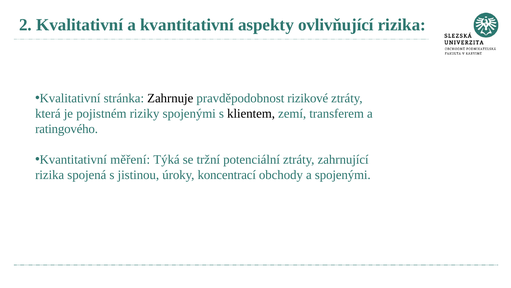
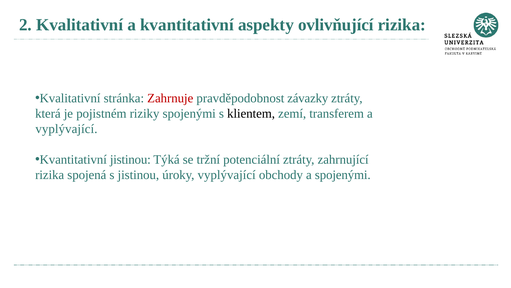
Zahrnuje colour: black -> red (170, 98)
rizikové: rizikové -> závazky (308, 98)
ratingového: ratingového -> vyplývající (66, 129)
Kvantitativní měření: měření -> jistinou (130, 159)
úroky koncentrací: koncentrací -> vyplývající (227, 175)
